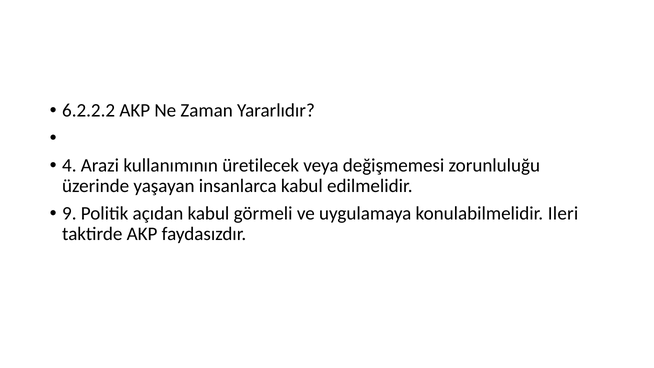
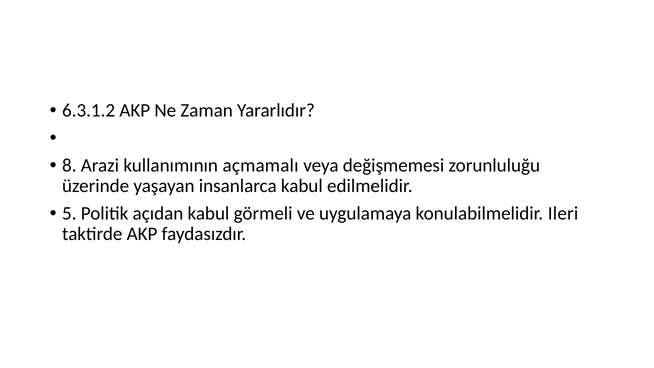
6.2.2.2: 6.2.2.2 -> 6.3.1.2 (89, 111)
4: 4 -> 8 (69, 165)
üretilecek: üretilecek -> açmamalı (261, 165)
9: 9 -> 5 (69, 213)
